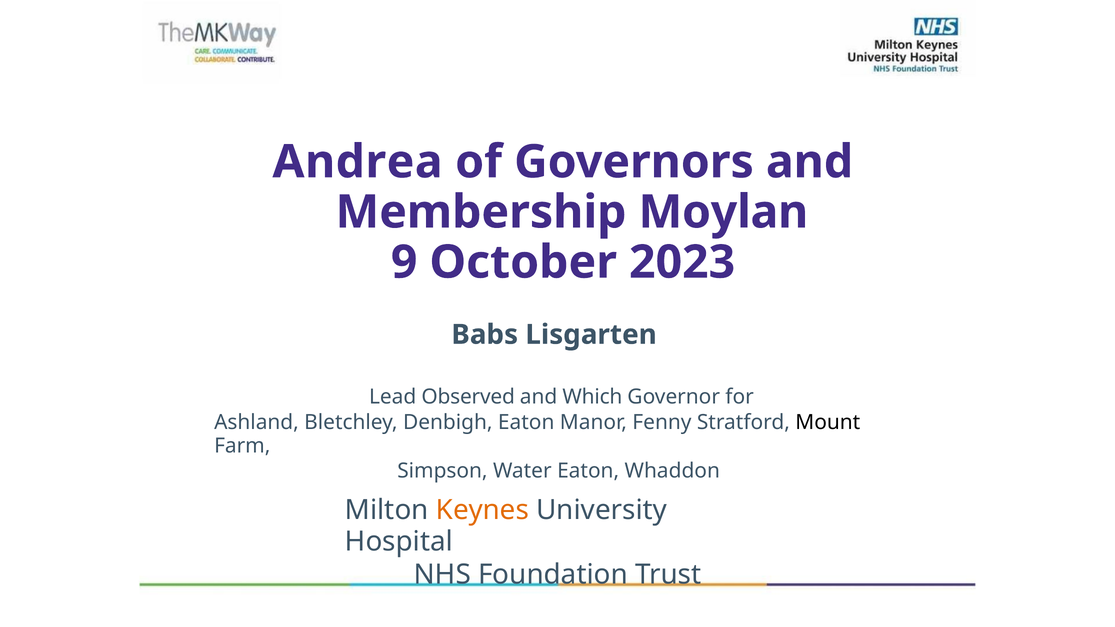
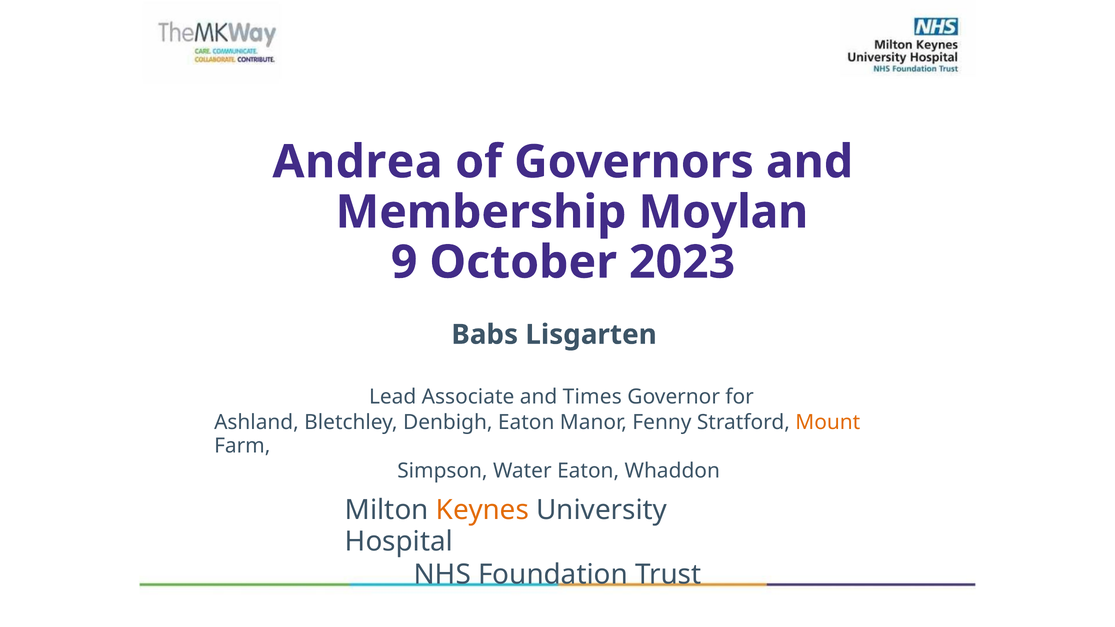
Observed: Observed -> Associate (468, 397)
Which: Which -> Times (592, 397)
Mount colour: black -> orange (828, 423)
